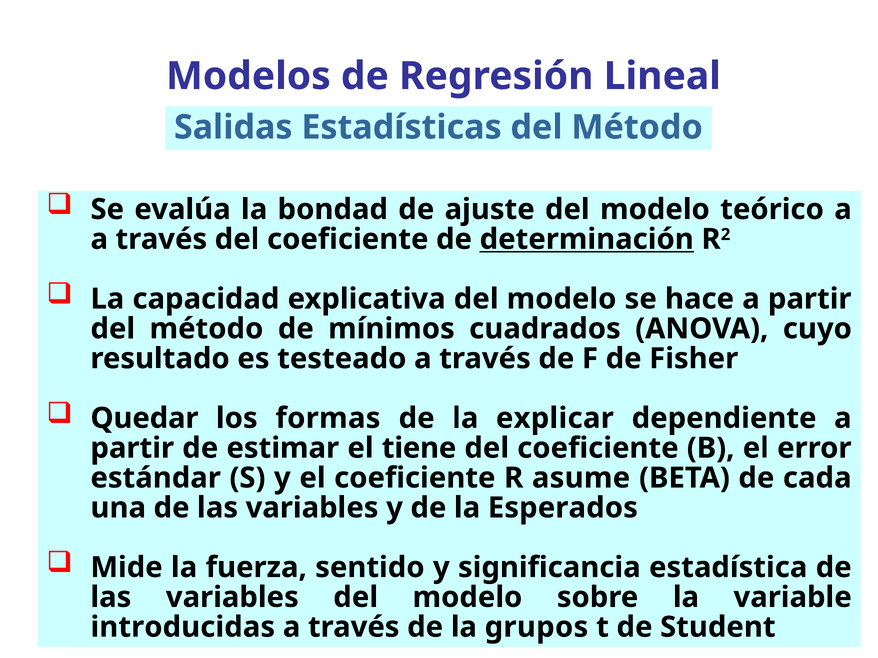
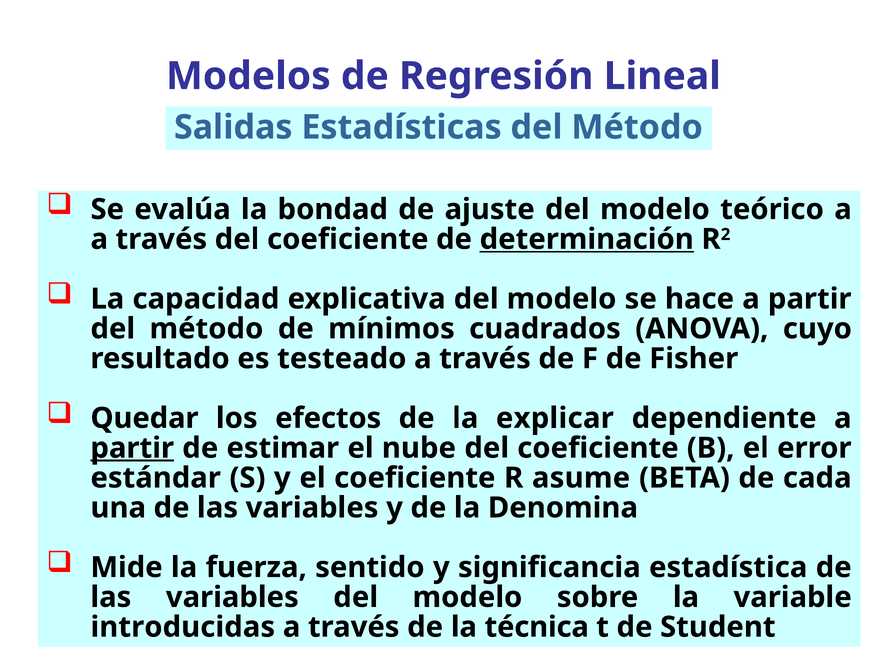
formas: formas -> efectos (328, 419)
partir underline: none -> present (132, 448)
tiene: tiene -> nube (419, 448)
Esperados: Esperados -> Denomina (563, 508)
grupos: grupos -> técnica (537, 628)
